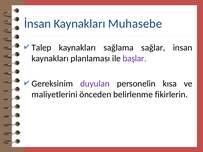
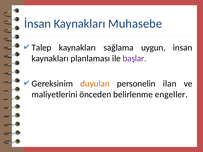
sağlar: sağlar -> uygun (153, 48)
duyulan colour: purple -> orange (95, 84)
kısa: kısa -> ilan (170, 84)
fikirlerin: fikirlerin -> engeller (171, 95)
